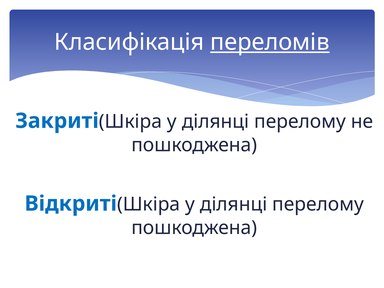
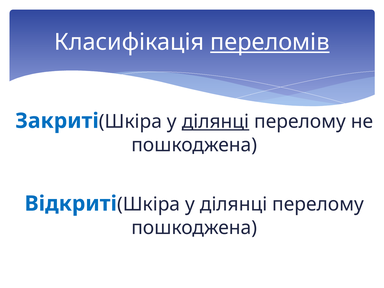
ділянці underline: none -> present (215, 122)
